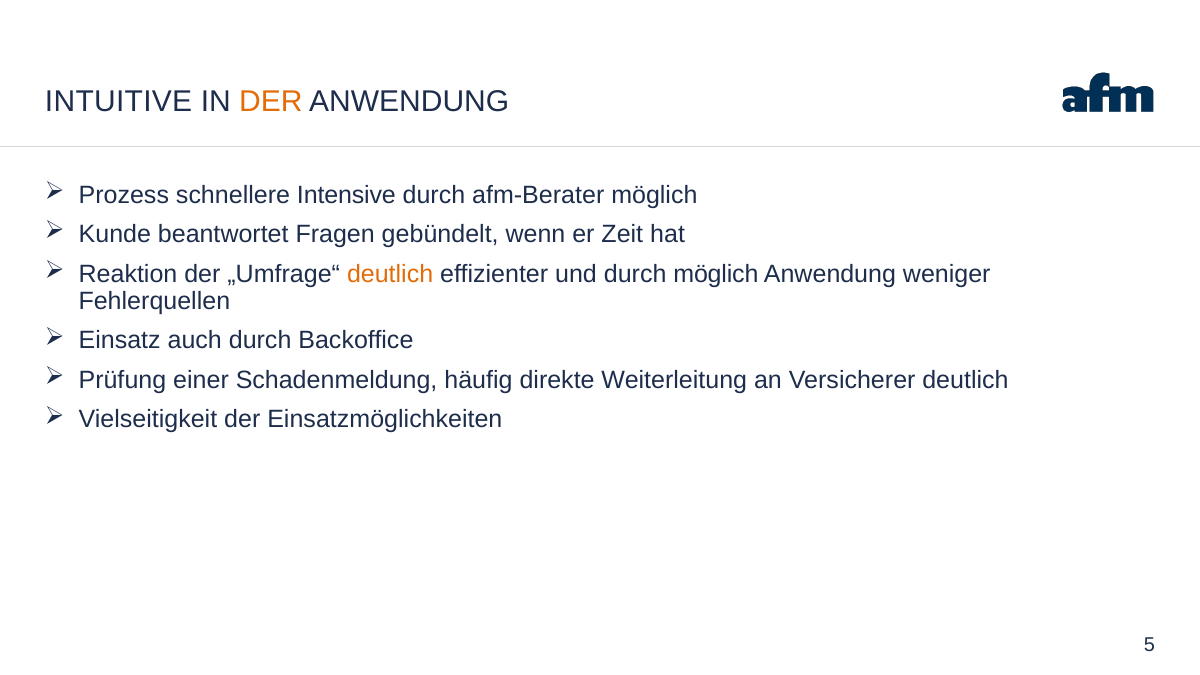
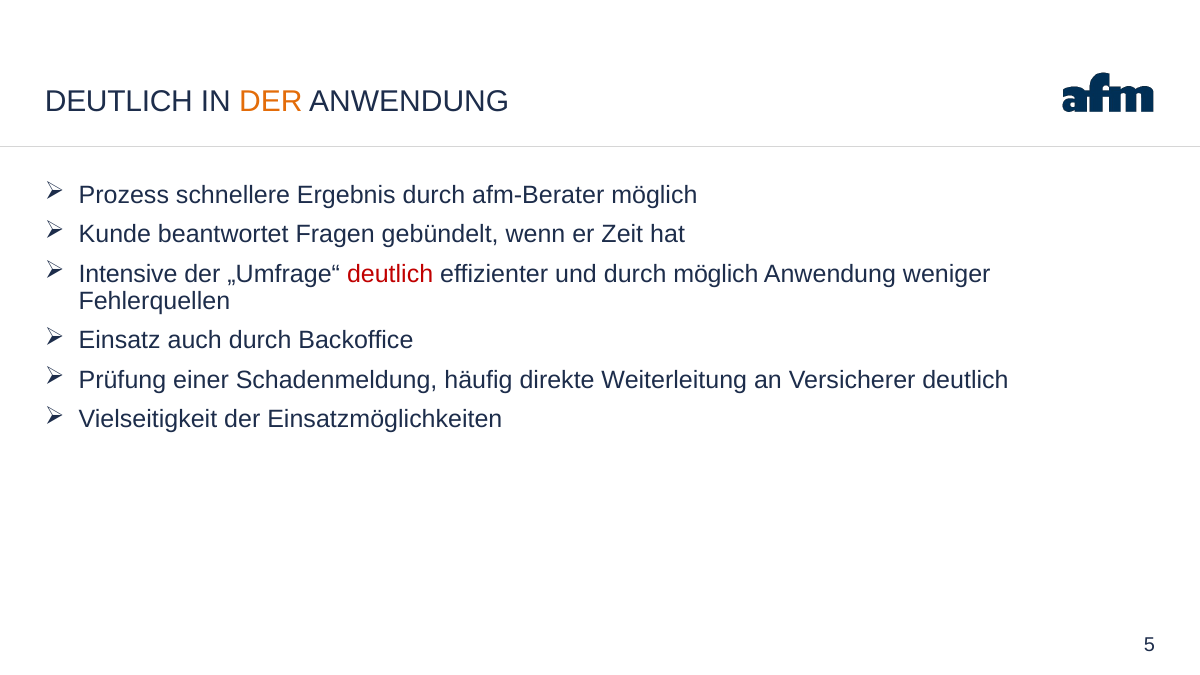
INTUITIVE: INTUITIVE -> DEUTLICH (119, 101)
Intensive: Intensive -> Ergebnis (346, 195)
Reaktion: Reaktion -> Intensive (128, 274)
deutlich colour: orange -> red (390, 274)
